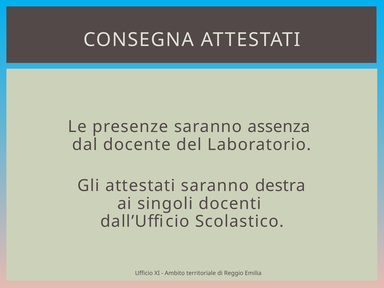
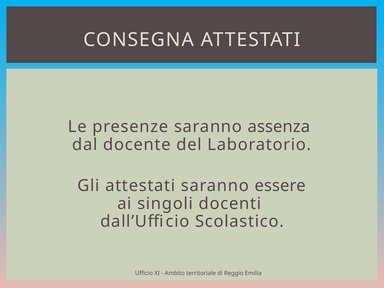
destra: destra -> essere (280, 186)
